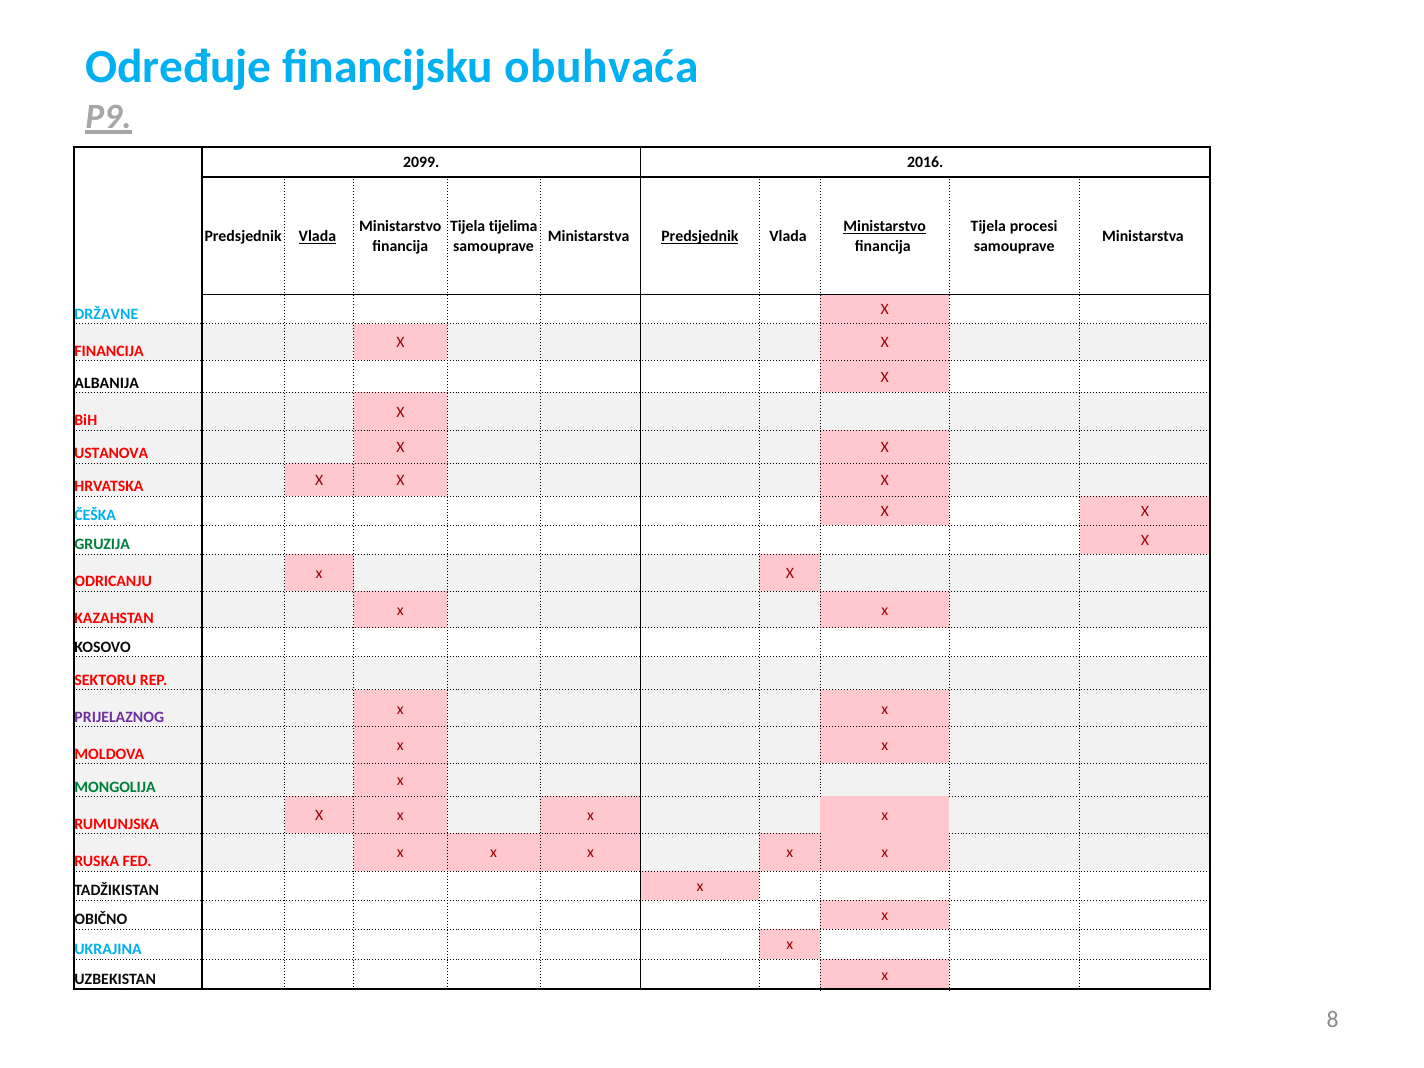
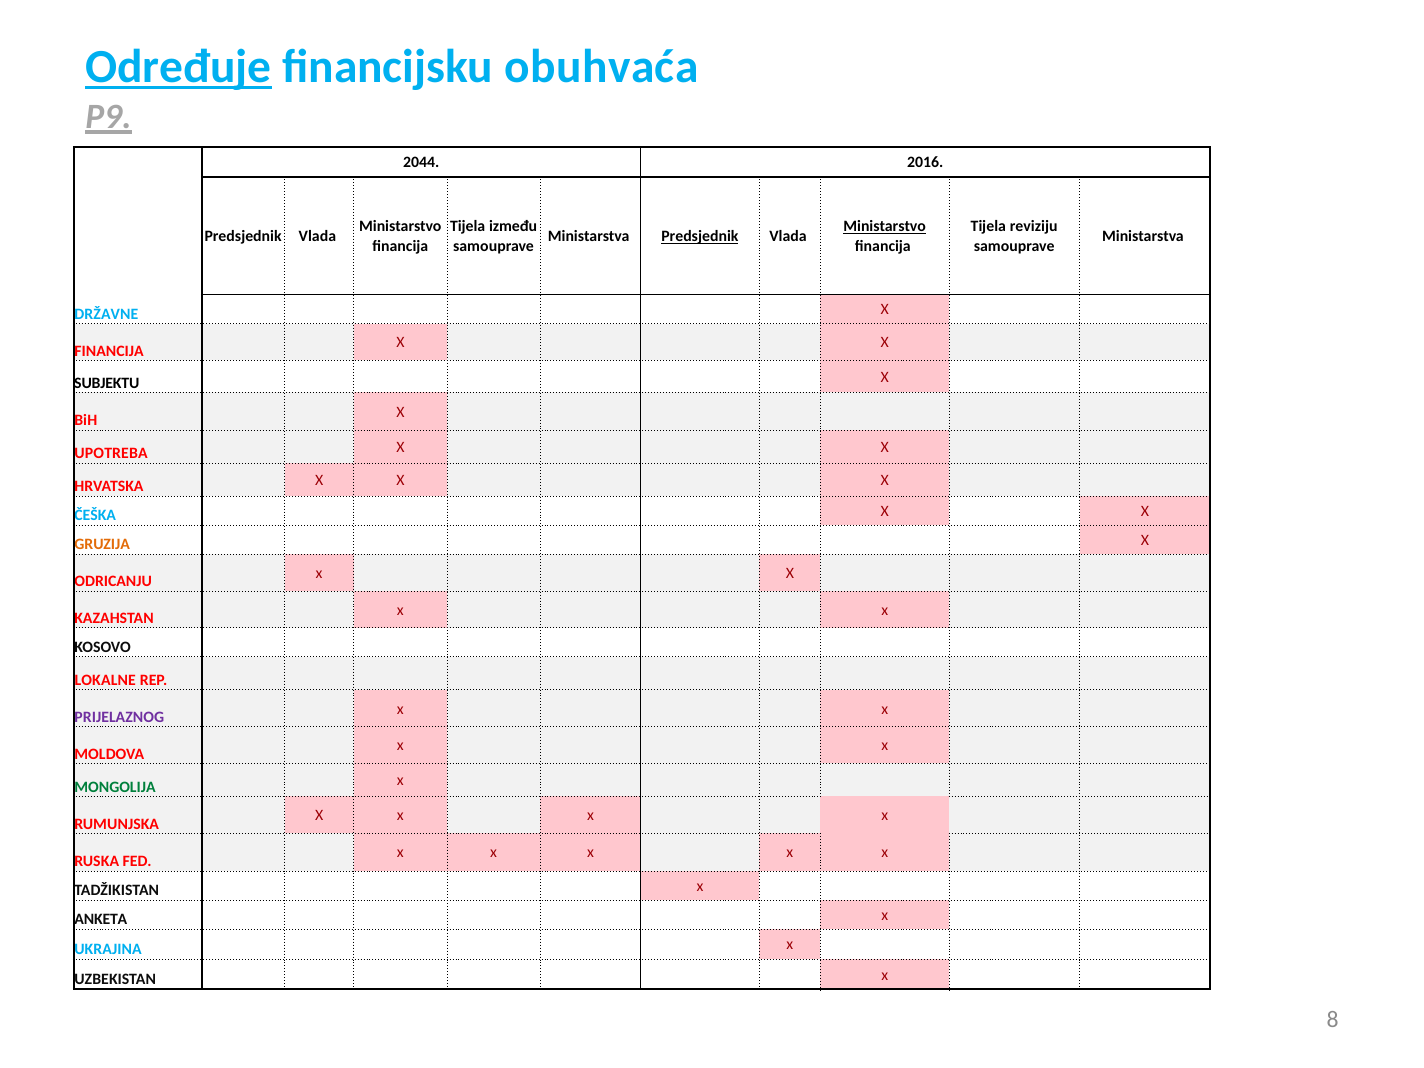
Određuje underline: none -> present (179, 67)
2099: 2099 -> 2044 (421, 163)
tijelima: tijelima -> između (513, 227)
procesi: procesi -> reviziju (1034, 227)
Vlada underline: present -> none (317, 236)
ALBANIJA: ALBANIJA -> SUBJEKTU (107, 383)
USTANOVA: USTANOVA -> UPOTREBA (111, 454)
GRUZIJA colour: green -> orange (102, 545)
SEKTORU: SEKTORU -> LOKALNE (105, 680)
OBIČNO: OBIČNO -> ANKETA (101, 920)
